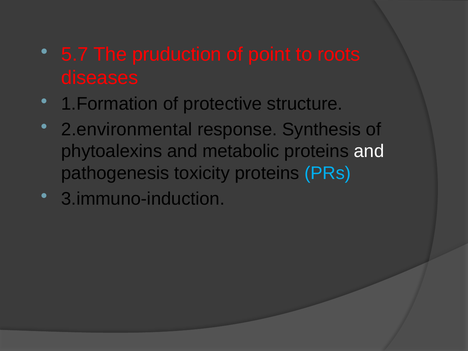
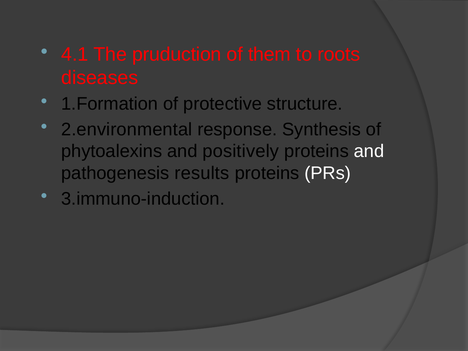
5.7: 5.7 -> 4.1 (75, 54)
point: point -> them (269, 54)
metabolic: metabolic -> positively (241, 151)
toxicity: toxicity -> results (202, 173)
PRs colour: light blue -> white (328, 173)
